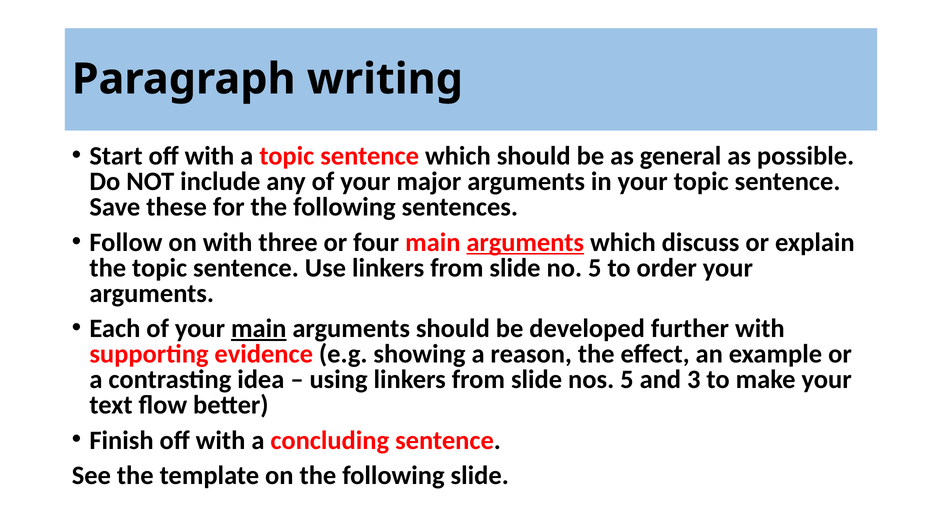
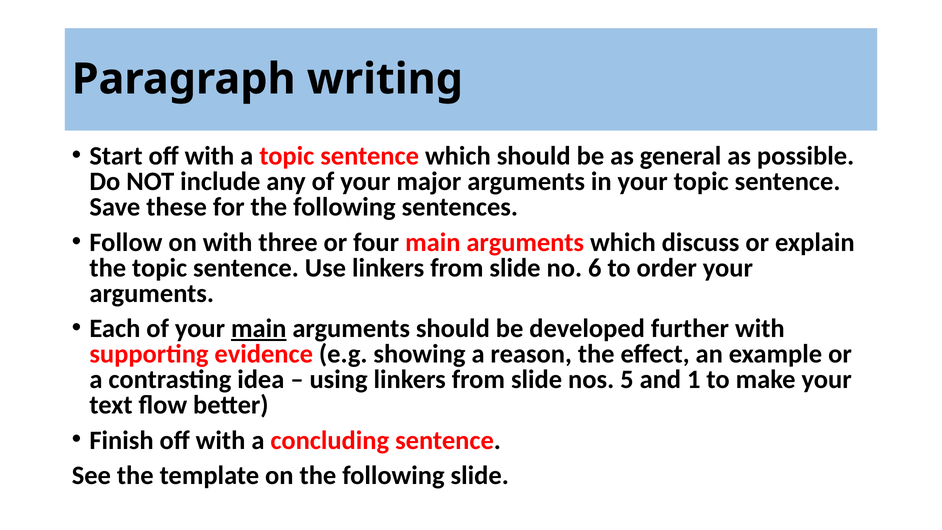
arguments underline: present -> none (525, 242)
no 5: 5 -> 6 (595, 268)
3: 3 -> 1 (694, 379)
